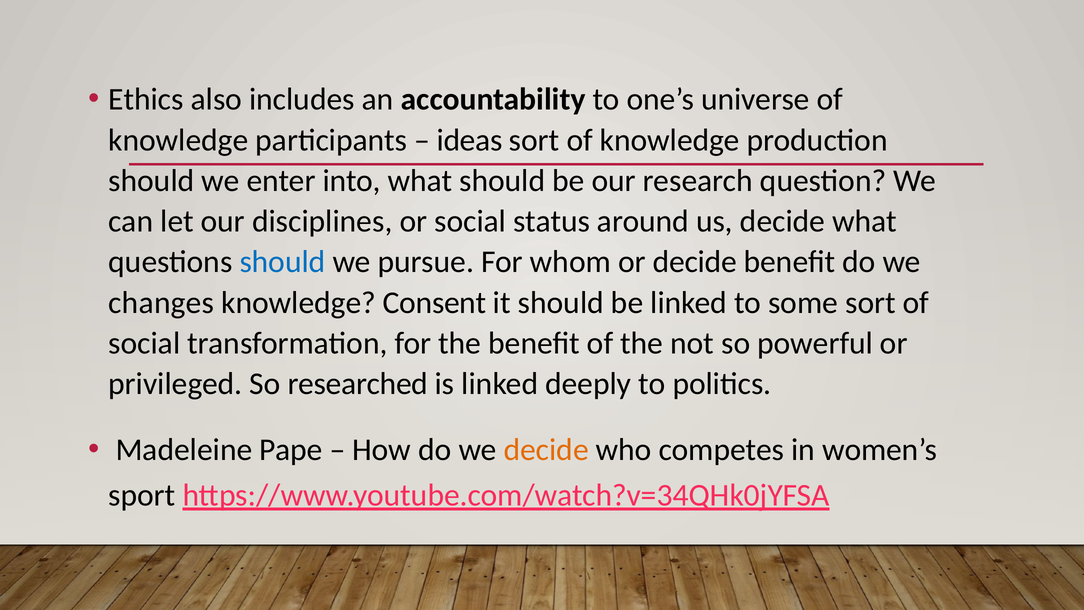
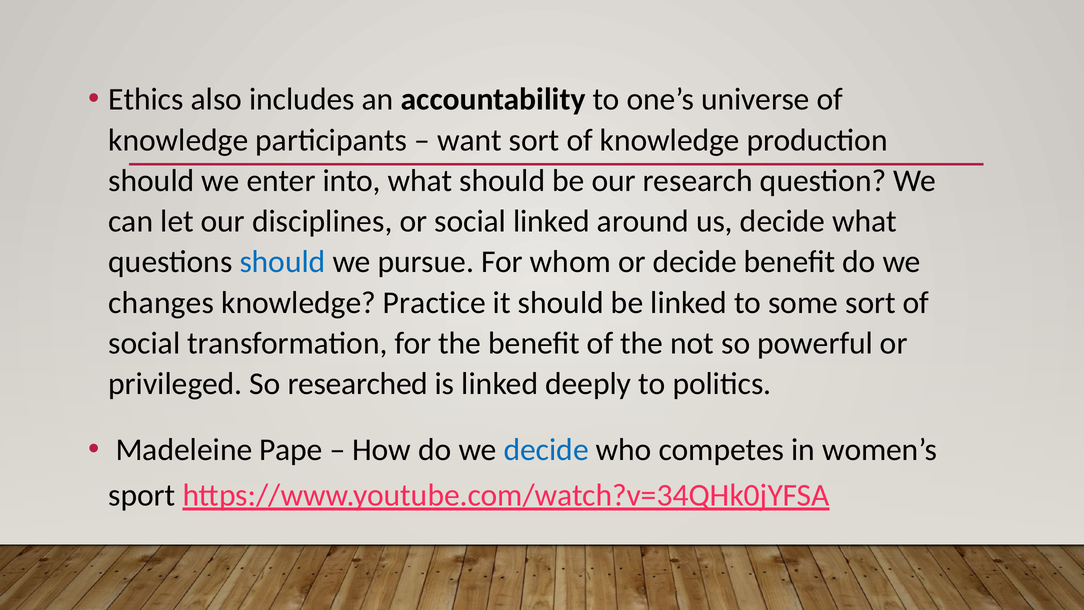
ideas: ideas -> want (469, 140)
social status: status -> linked (552, 221)
Consent: Consent -> Practice (434, 303)
decide colour: orange -> blue (546, 450)
